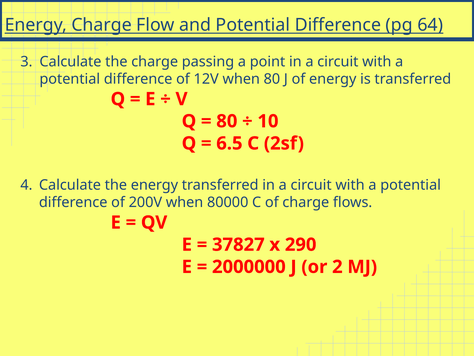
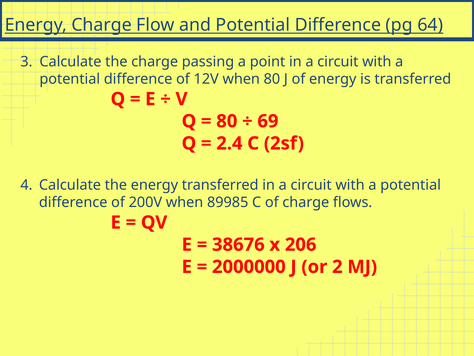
10: 10 -> 69 (268, 121)
6.5: 6.5 -> 2.4 (229, 143)
80000: 80000 -> 89985 (228, 202)
37827: 37827 -> 38676 (238, 244)
290: 290 -> 206 (301, 244)
